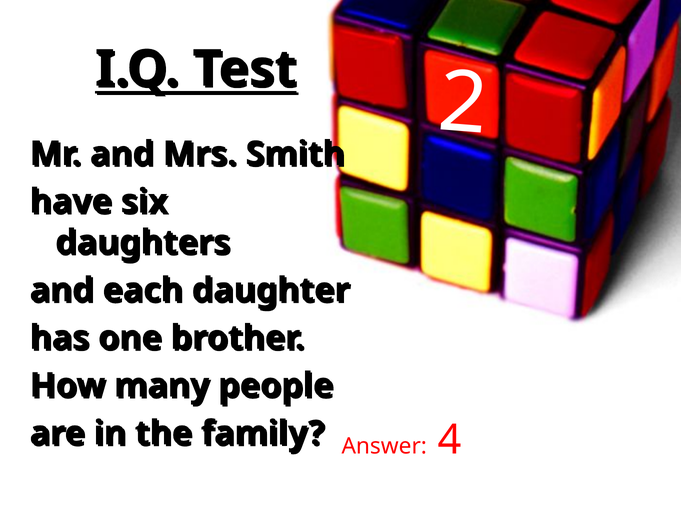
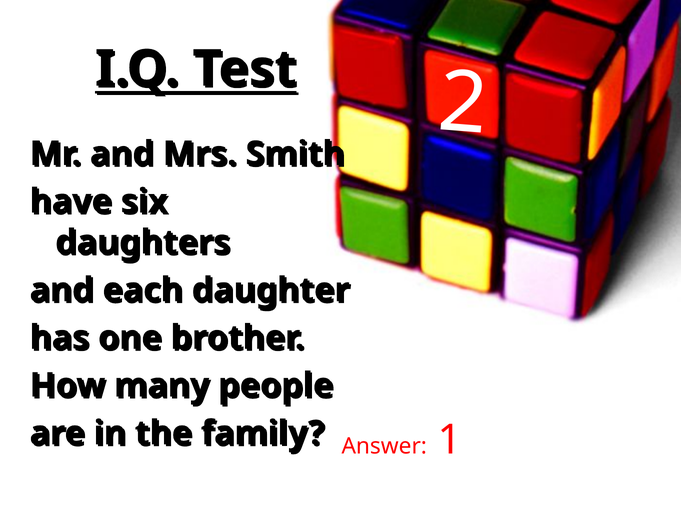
4: 4 -> 1 (450, 440)
